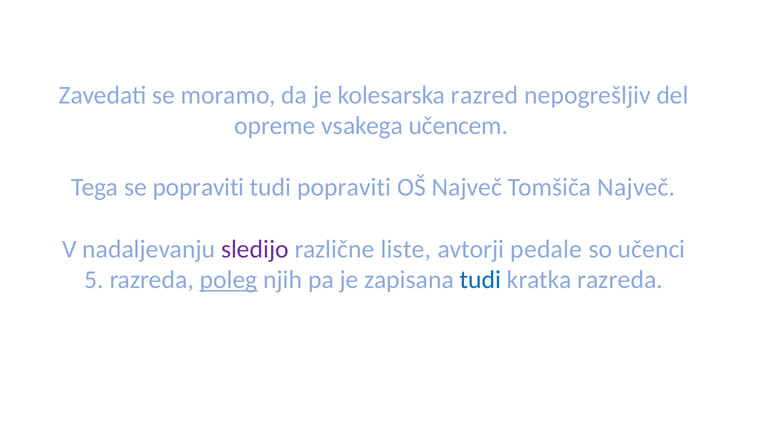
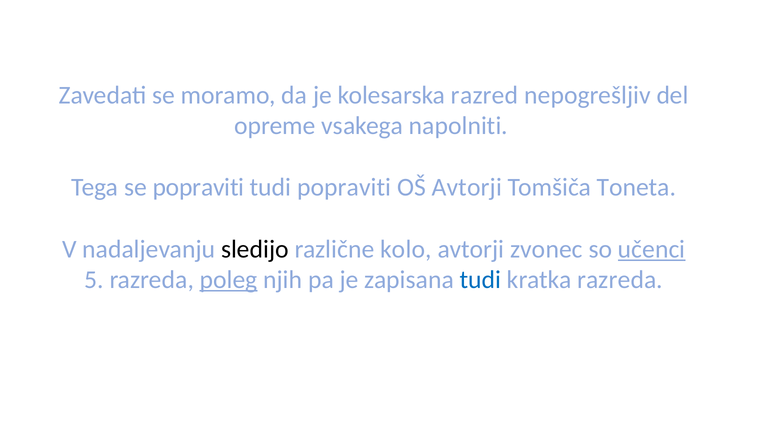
učencem: učencem -> napolniti (458, 126)
OŠ Največ: Največ -> Avtorji (467, 188)
Tomšiča Največ: Največ -> Toneta (637, 188)
sledijo colour: purple -> black (255, 249)
liste: liste -> kolo (406, 249)
pedale: pedale -> zvonec (546, 249)
učenci underline: none -> present (652, 249)
